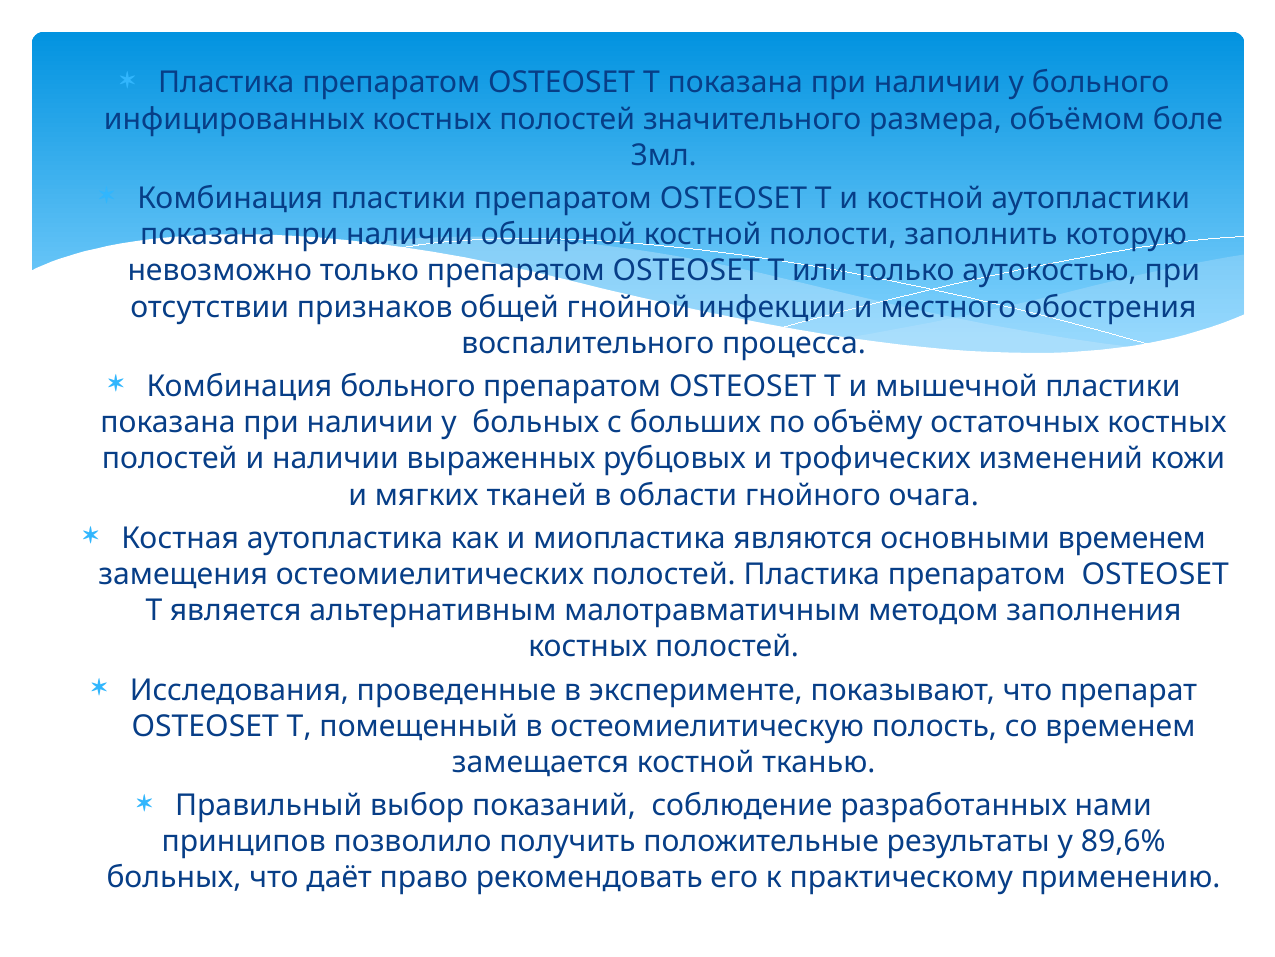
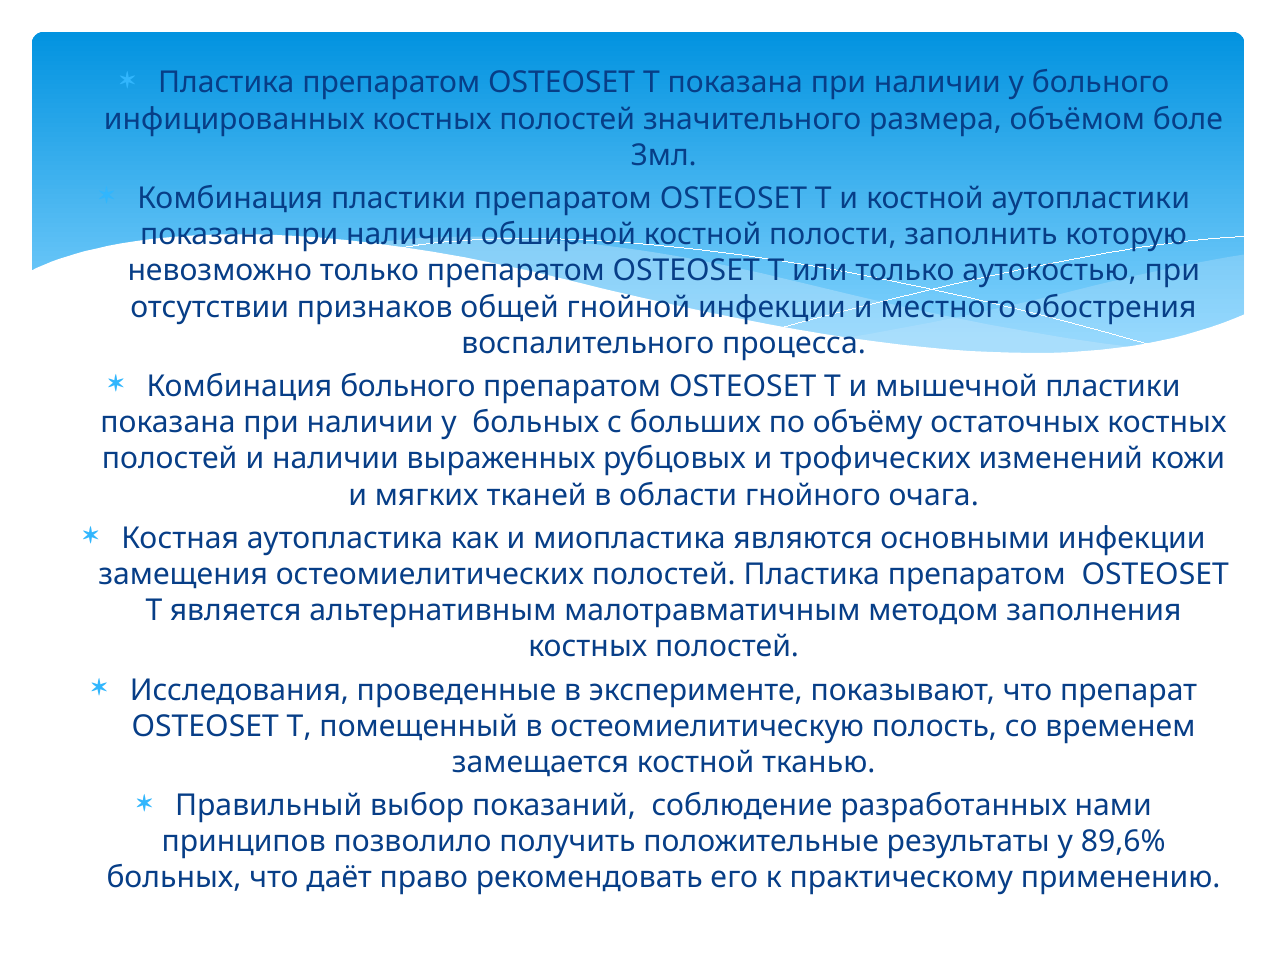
основными временем: временем -> инфекции (1132, 538)
